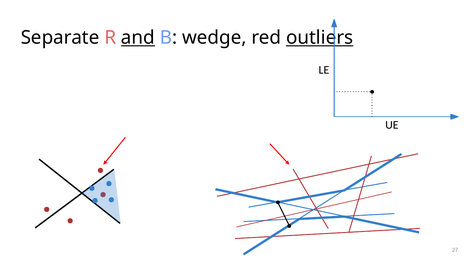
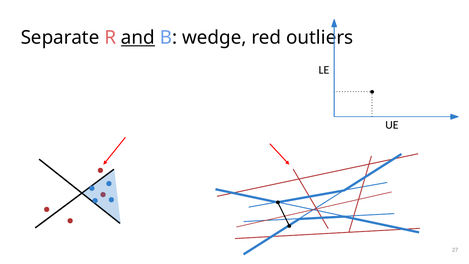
outliers underline: present -> none (320, 38)
